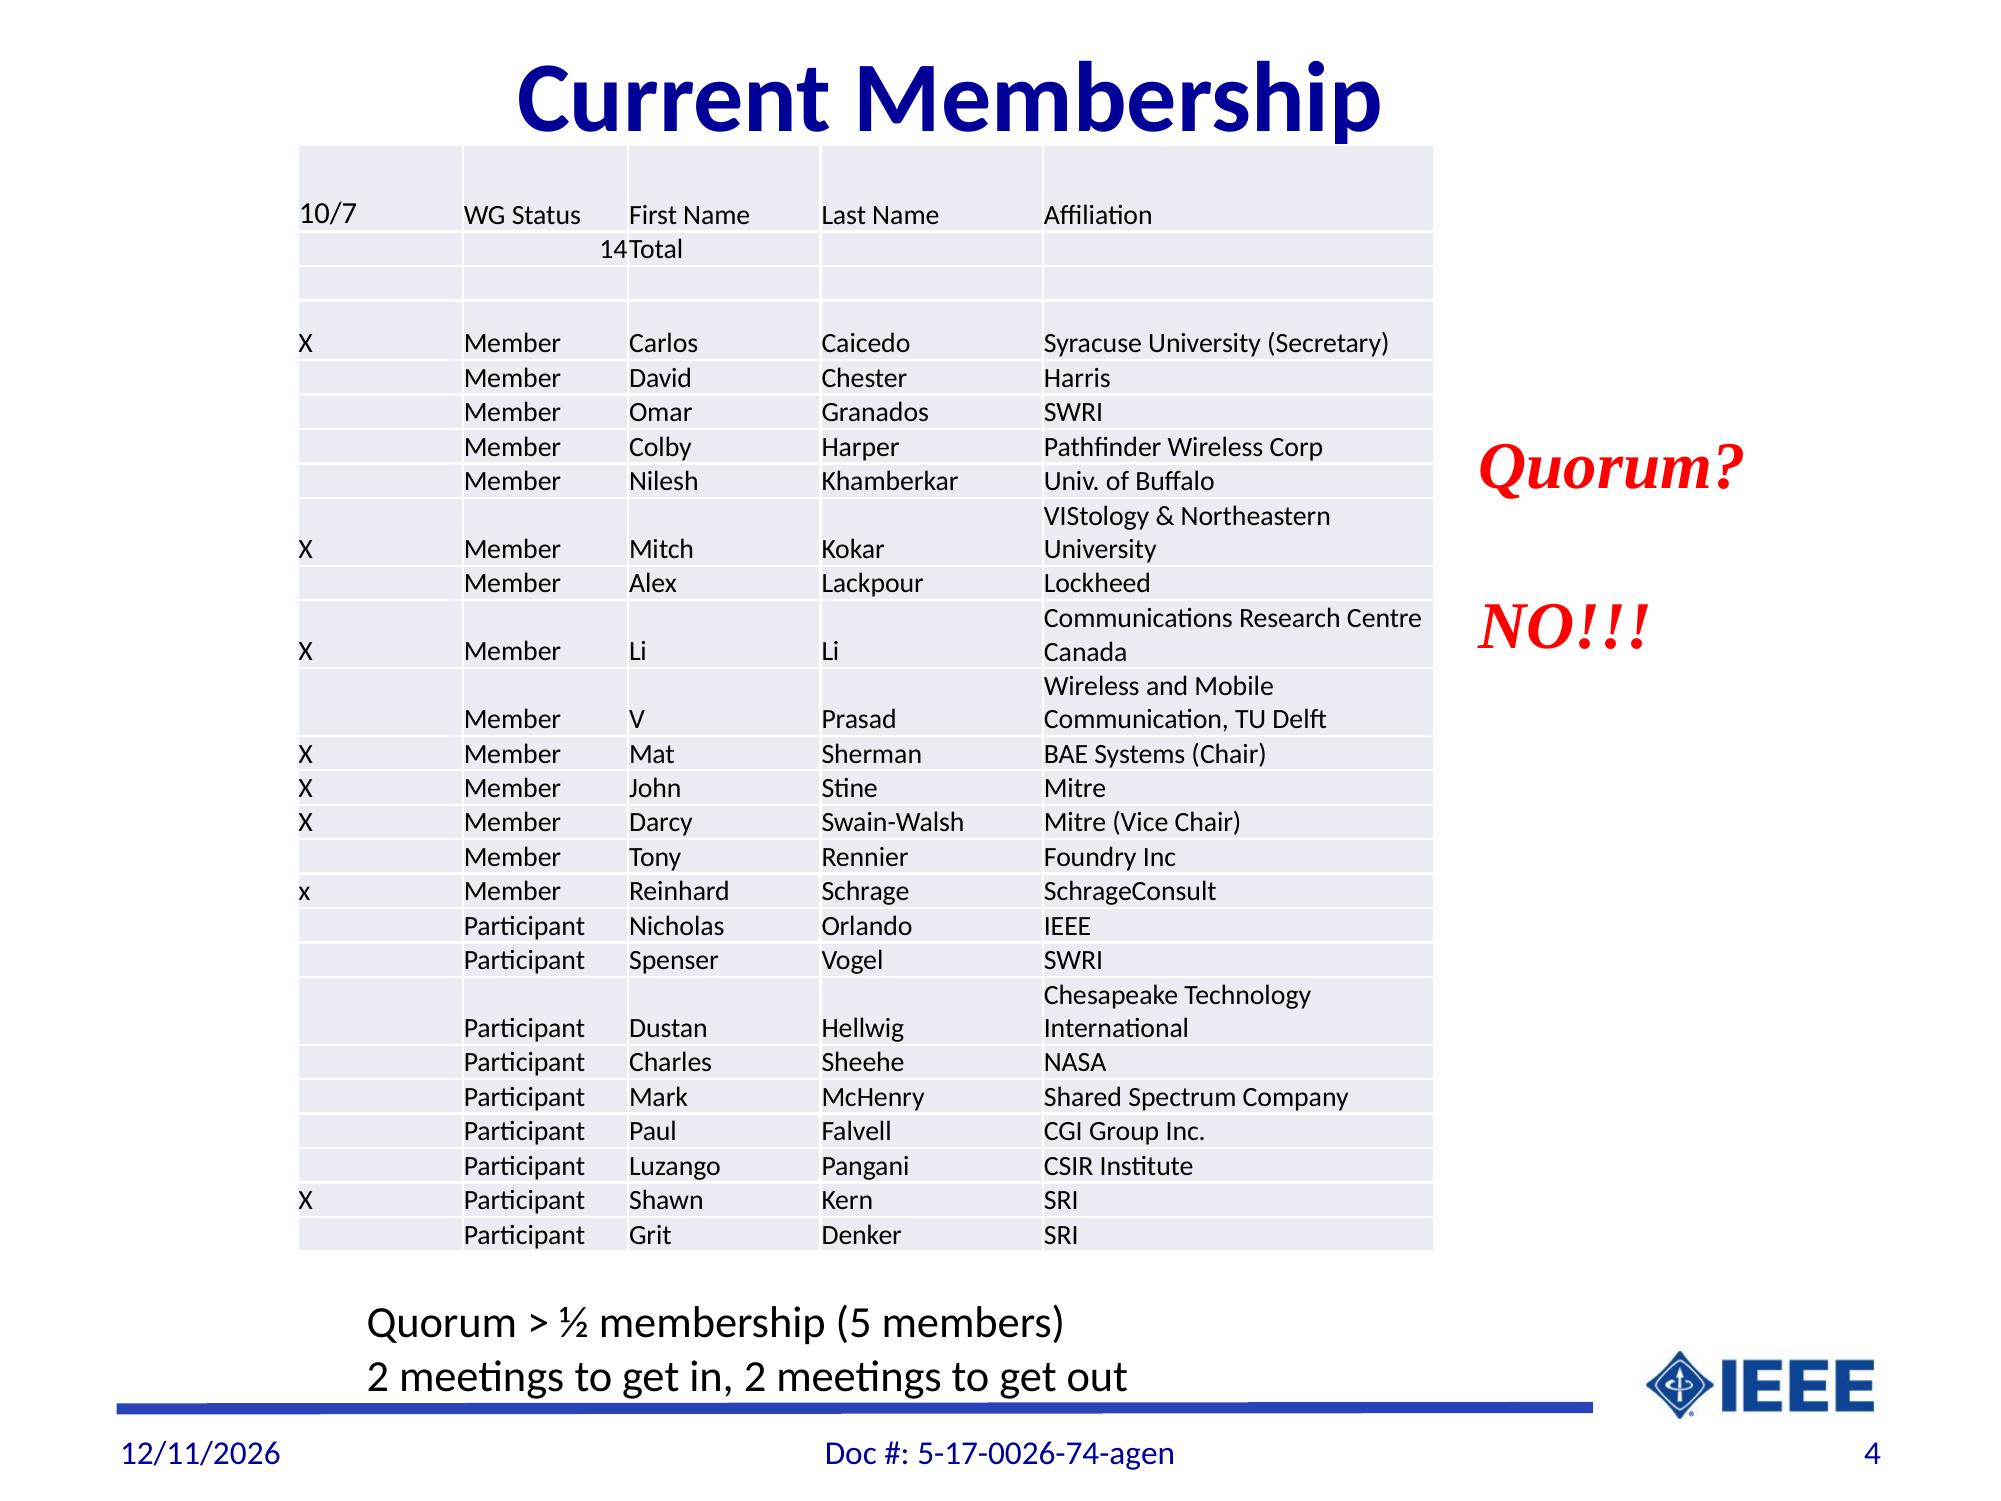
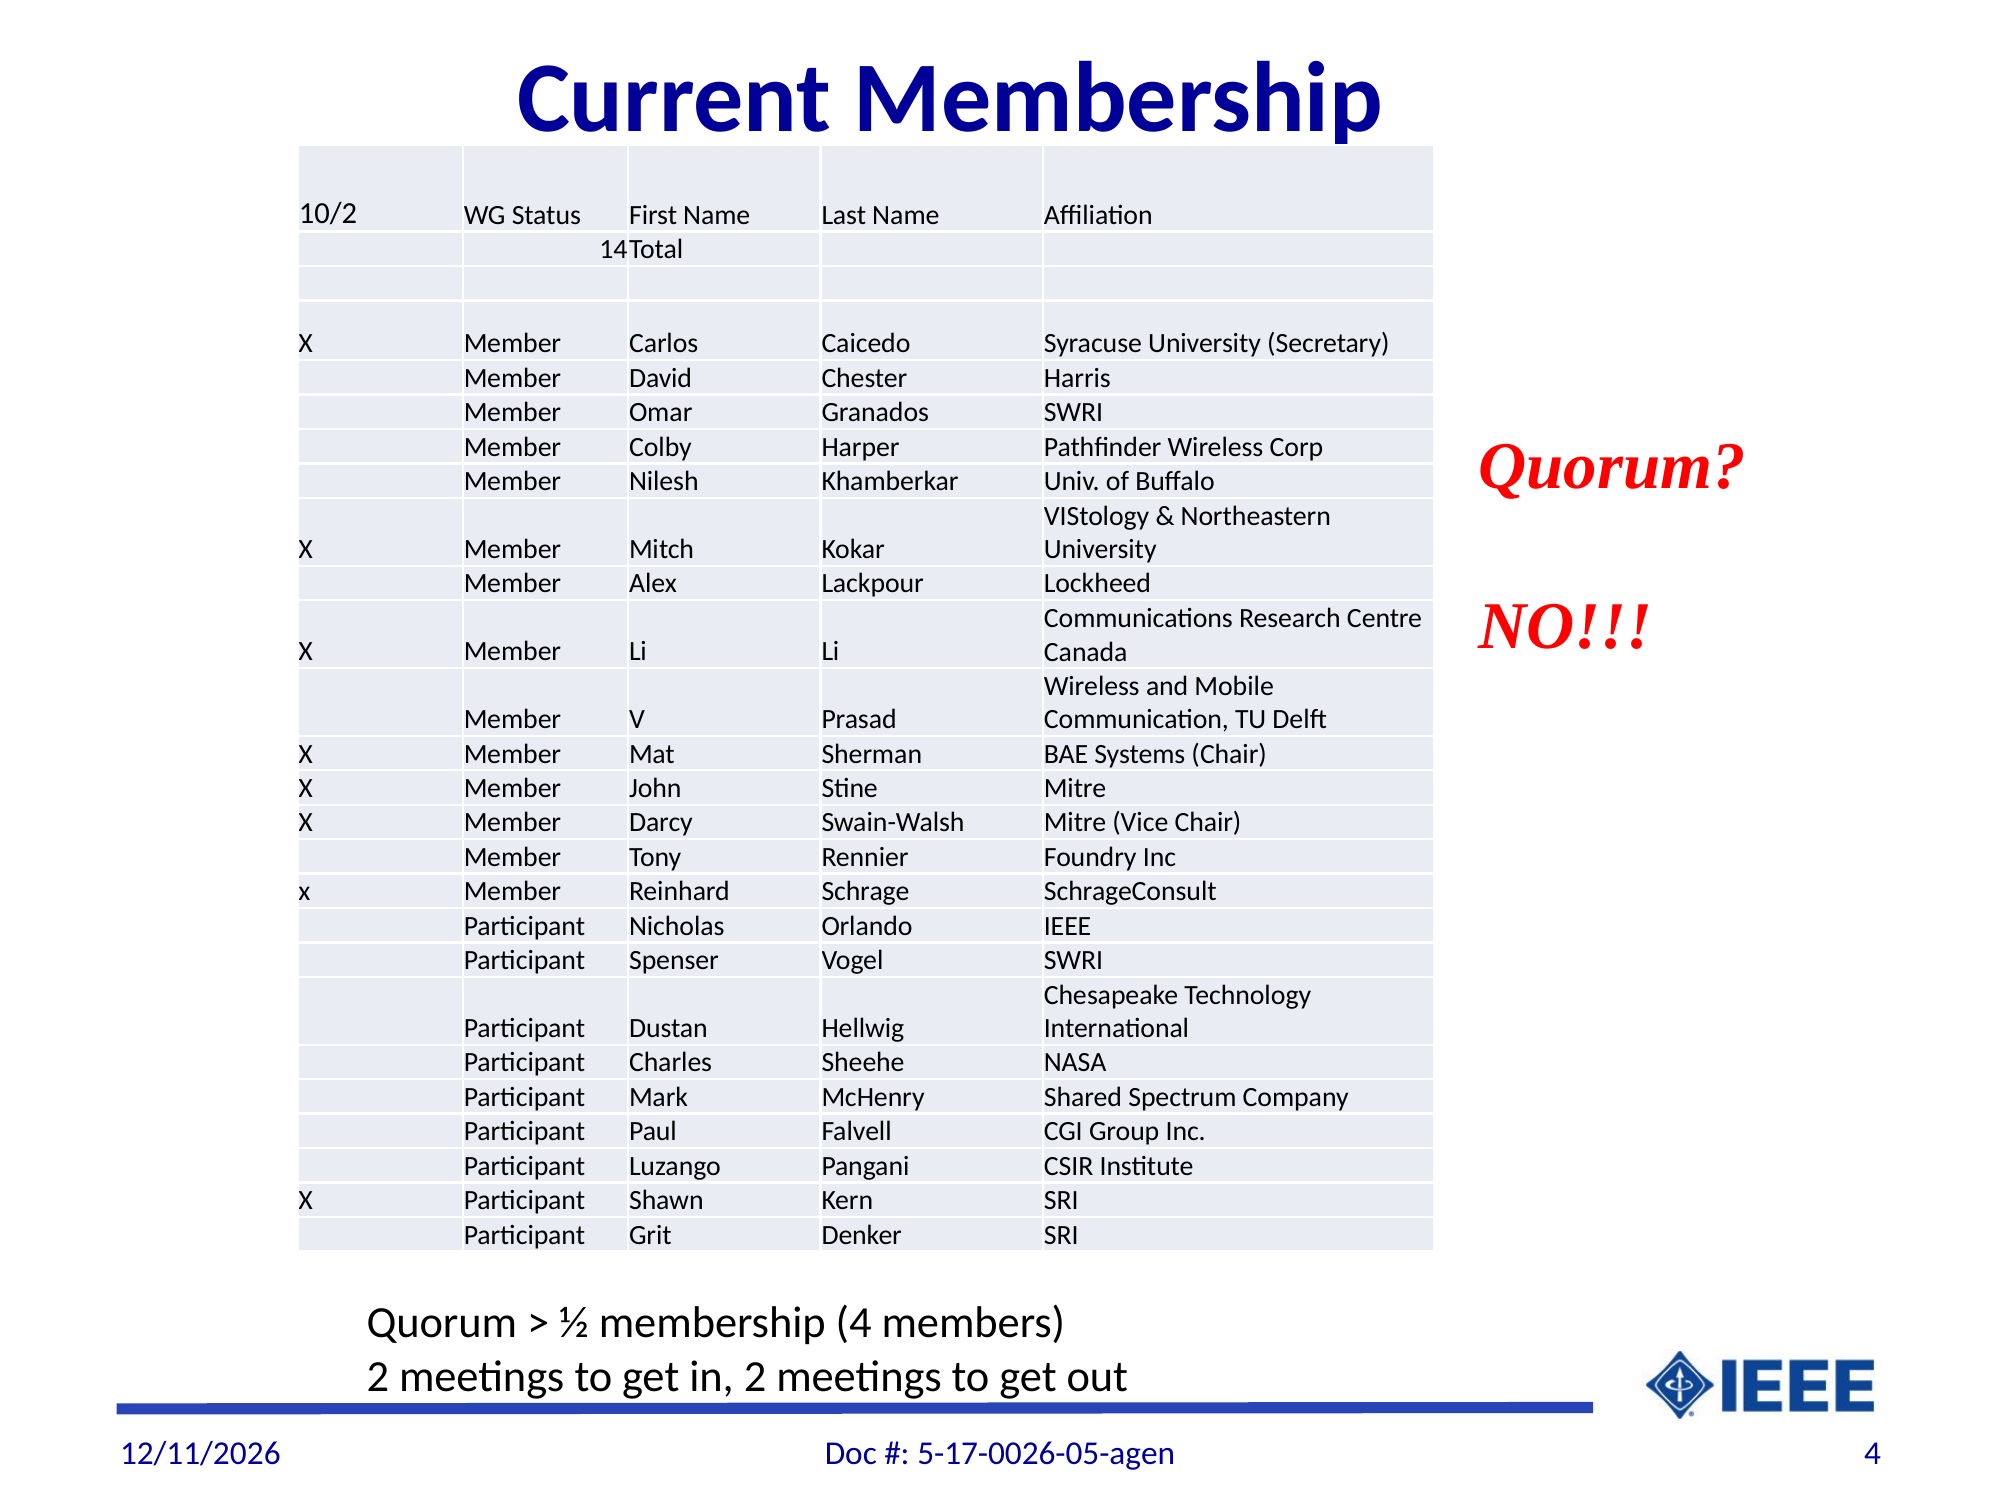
10/7: 10/7 -> 10/2 (328, 213)
membership 5: 5 -> 4 (854, 1323)
5-17-0026-74-agen: 5-17-0026-74-agen -> 5-17-0026-05-agen (1046, 1453)
